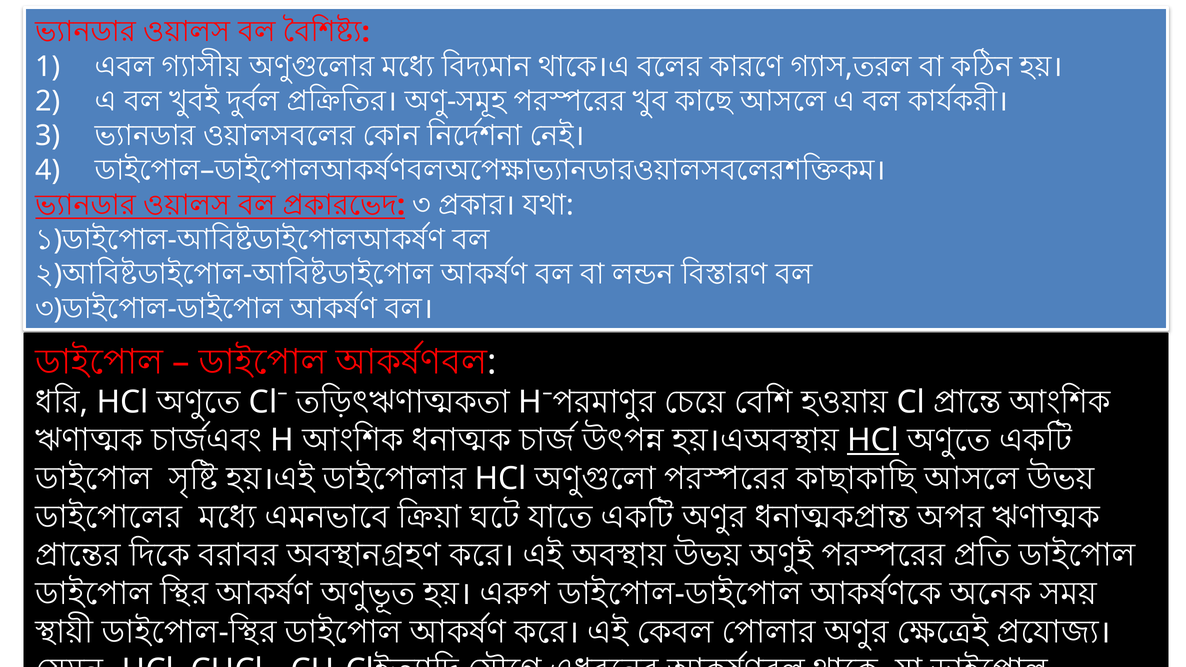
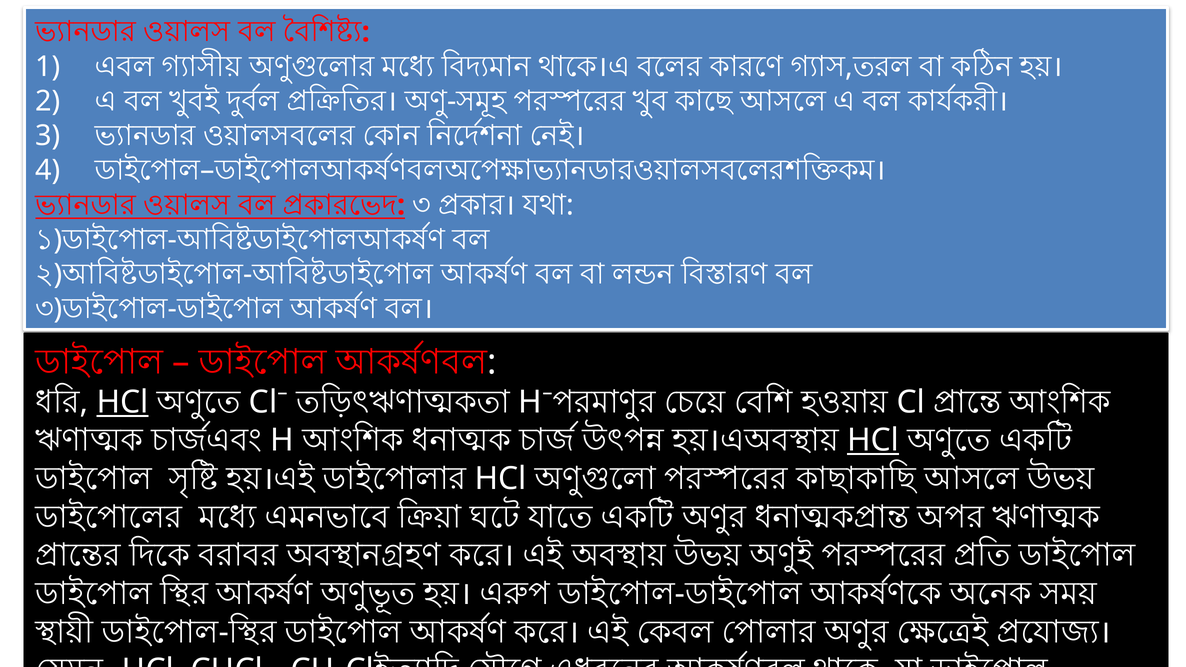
HCl underline: none -> present (123, 402)
